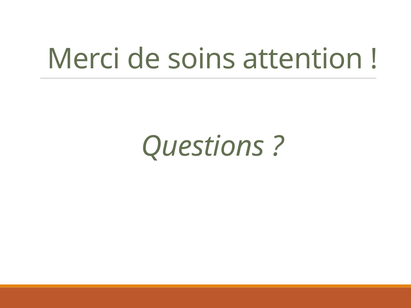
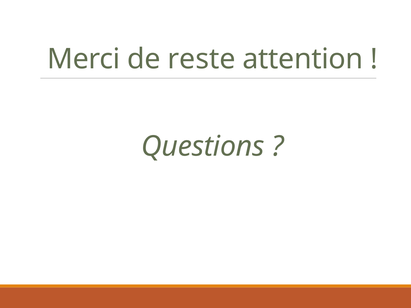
soins: soins -> reste (201, 59)
